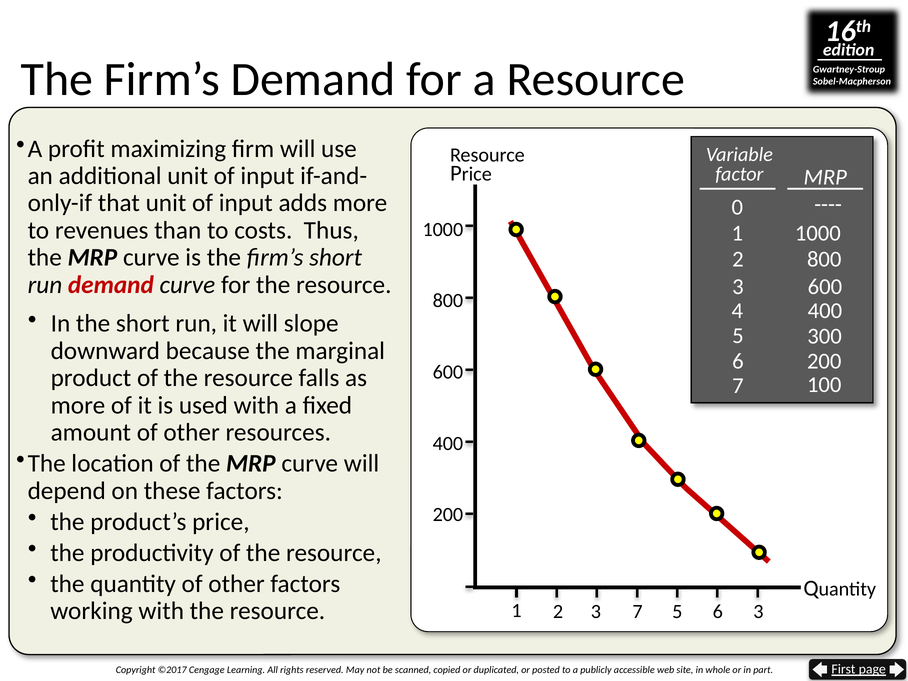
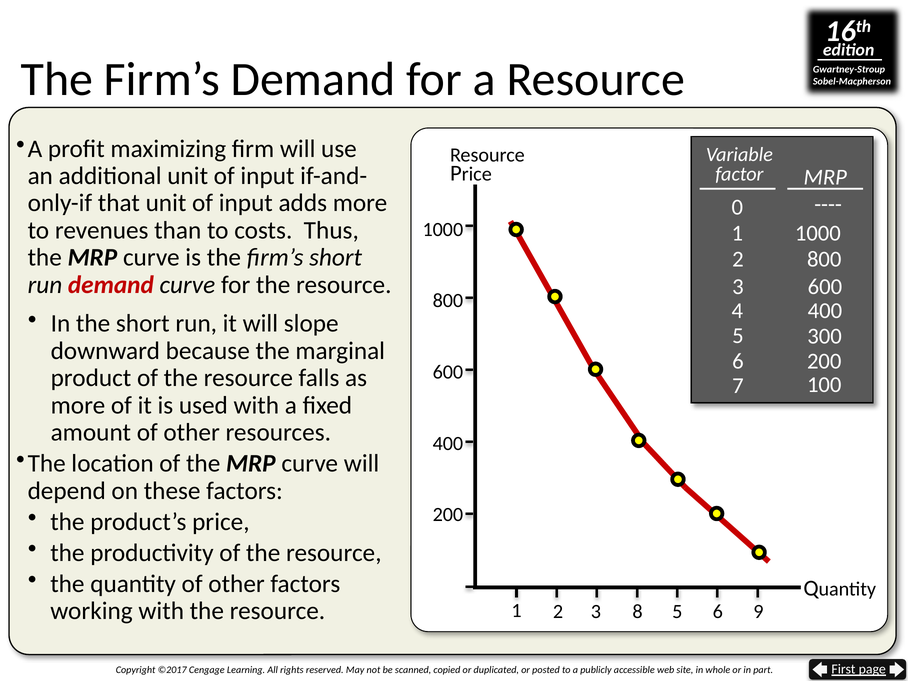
3 7: 7 -> 8 (638, 611)
6 3: 3 -> 9 (758, 611)
